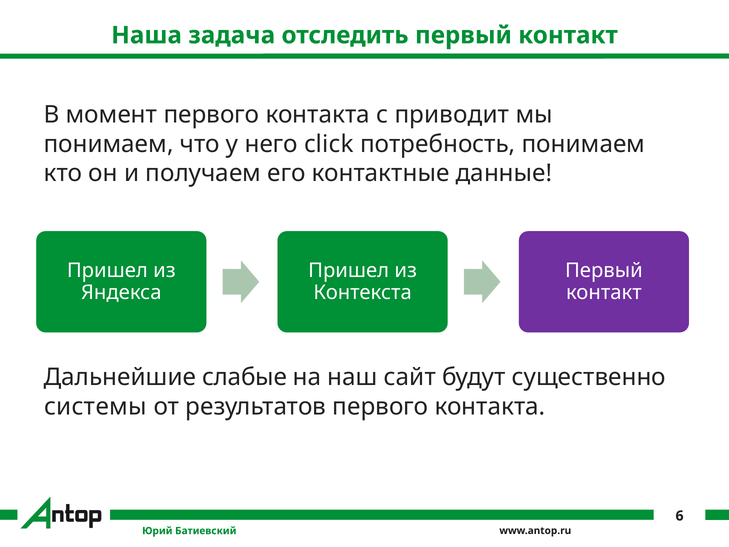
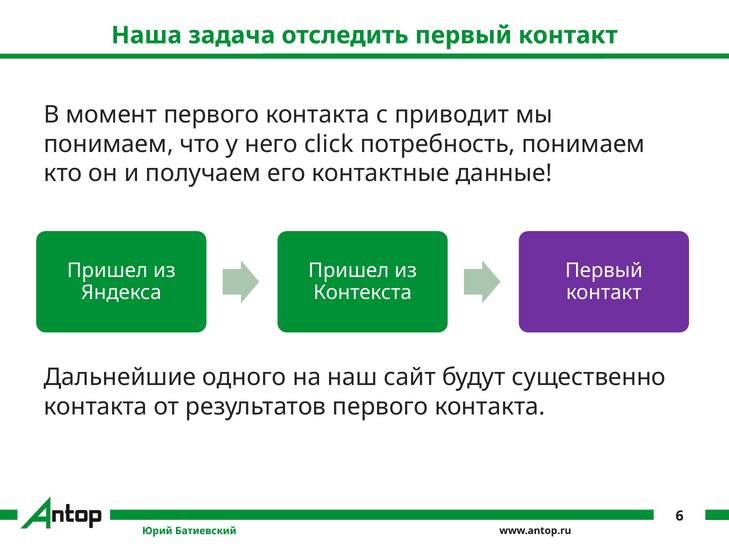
слабые: слабые -> одного (244, 377)
системы: системы -> контакта (96, 406)
